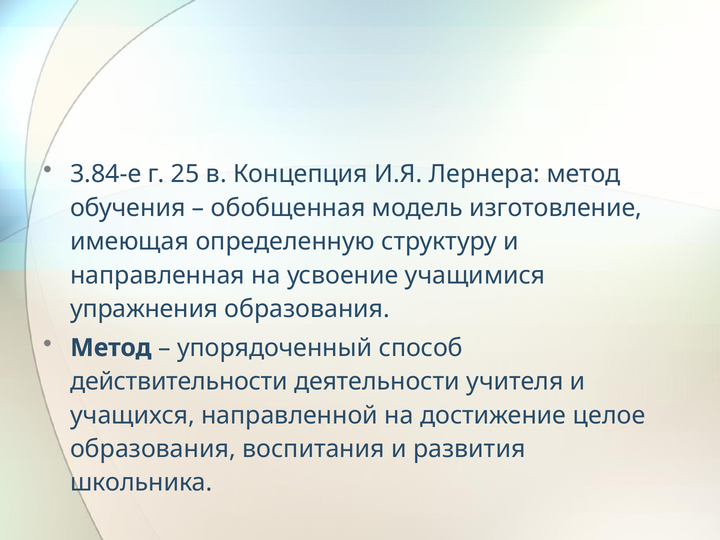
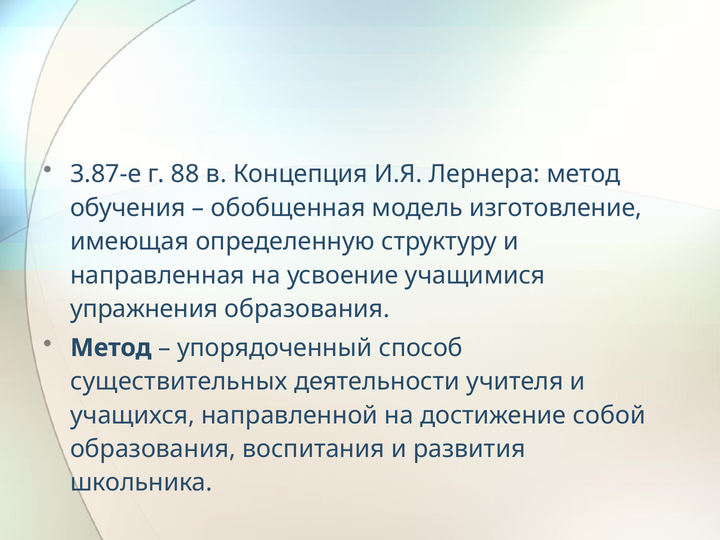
3.84-е: 3.84-е -> 3.87-е (106, 174)
25: 25 -> 88 (185, 174)
действительности: действительности -> существительных (179, 382)
целое: целое -> собой (609, 415)
